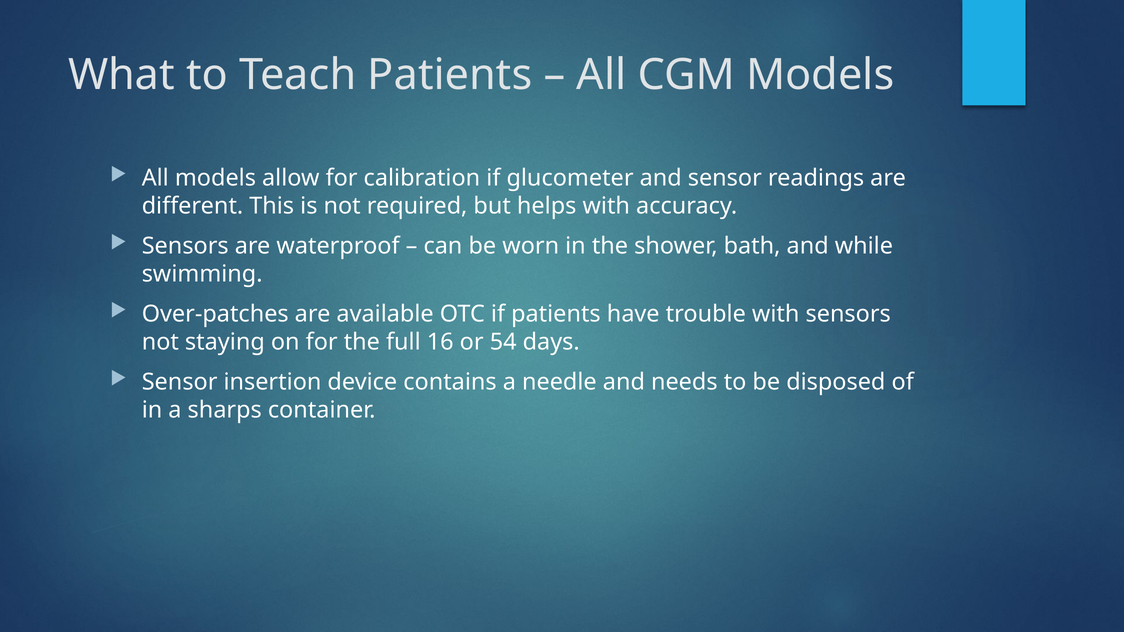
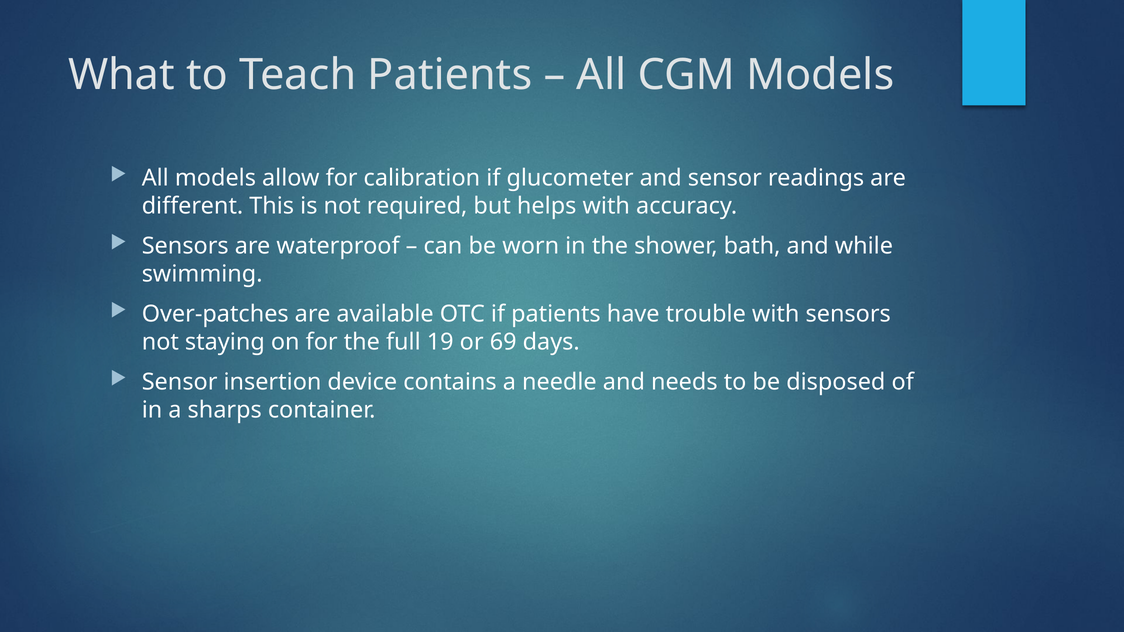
16: 16 -> 19 (440, 342)
54: 54 -> 69 (503, 342)
